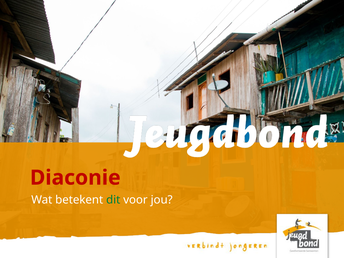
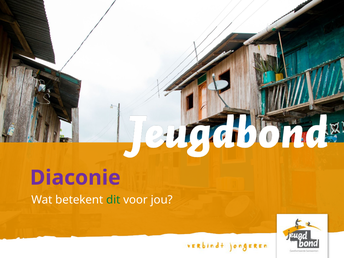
Diaconie colour: red -> purple (75, 178)
